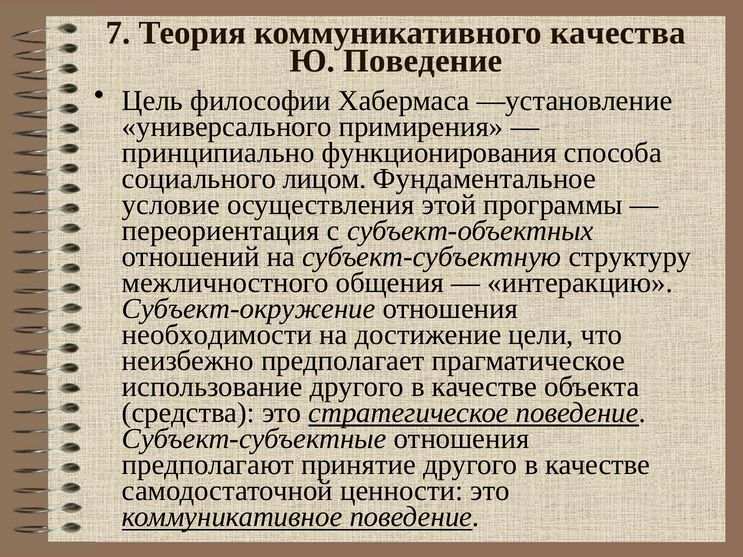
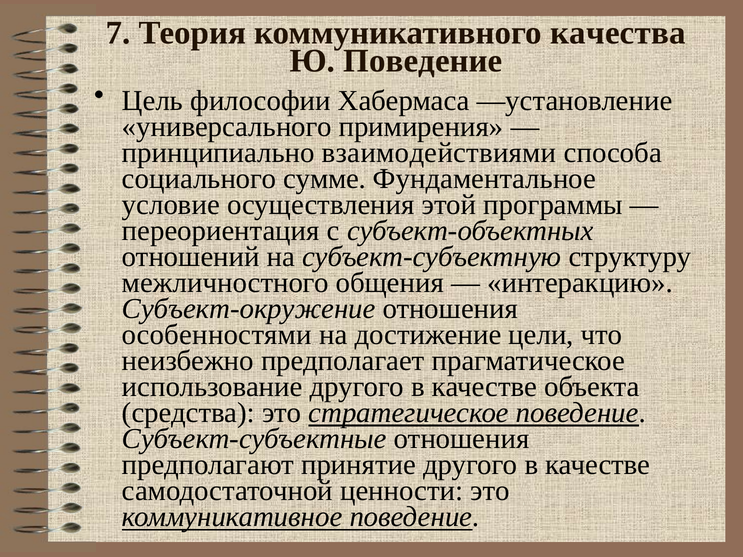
функционирования: функционирования -> взаимодействиями (439, 153)
лицом: лицом -> сумме (325, 179)
необходимости: необходимости -> особенностями (217, 335)
